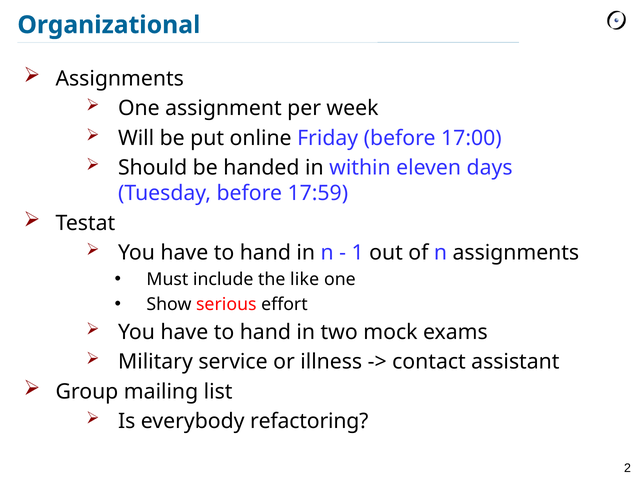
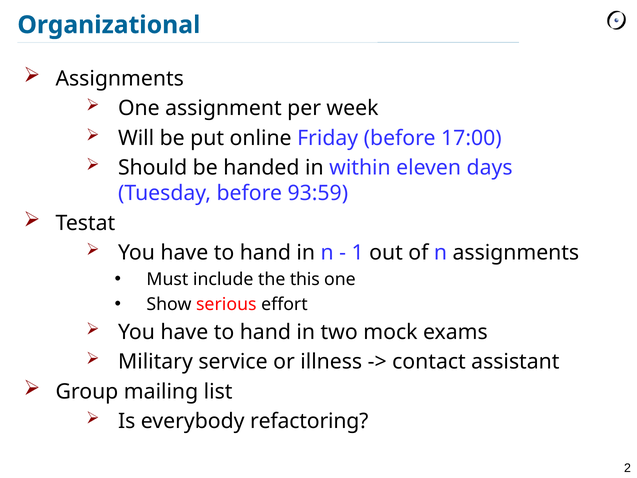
17:59: 17:59 -> 93:59 (318, 193)
like: like -> this (305, 279)
